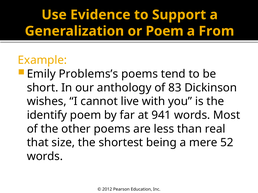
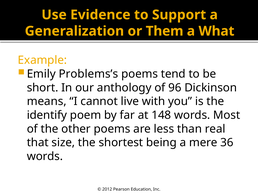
or Poem: Poem -> Them (165, 31)
From: From -> What (217, 31)
83: 83 -> 96 (175, 88)
wishes: wishes -> means (47, 102)
941: 941 -> 148 (161, 115)
52: 52 -> 36 (227, 143)
